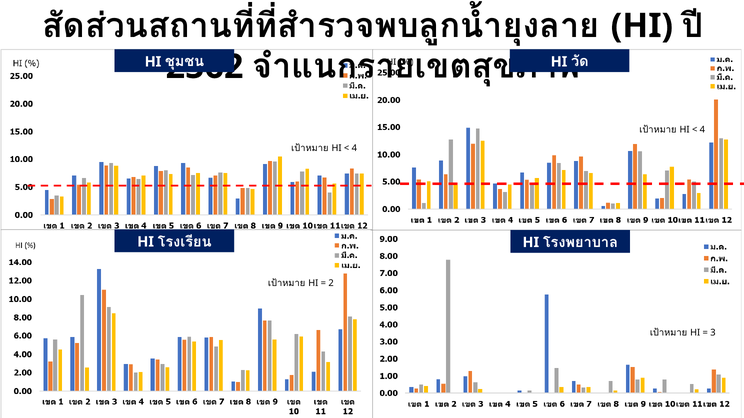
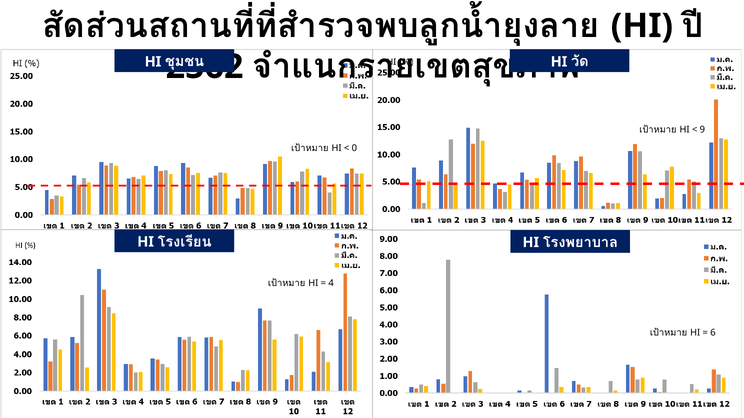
4: 4 -> 9 (702, 130)
4: 4 -> 0 (354, 148)
2: 2 -> 4 (331, 284)
3: 3 -> 6 (713, 333)
